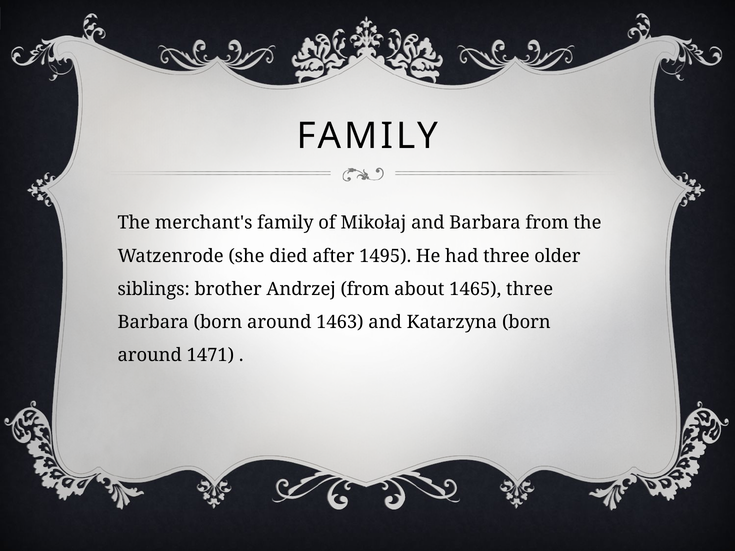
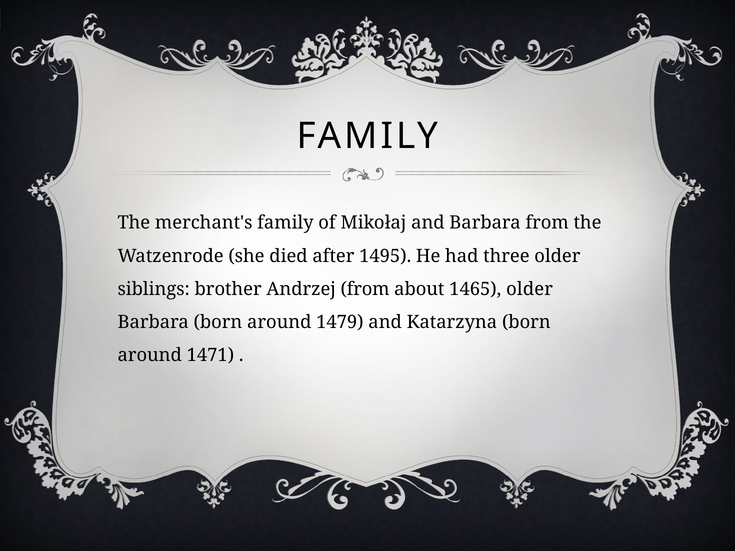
1465 three: three -> older (530, 289)
1463: 1463 -> 1479 (340, 322)
